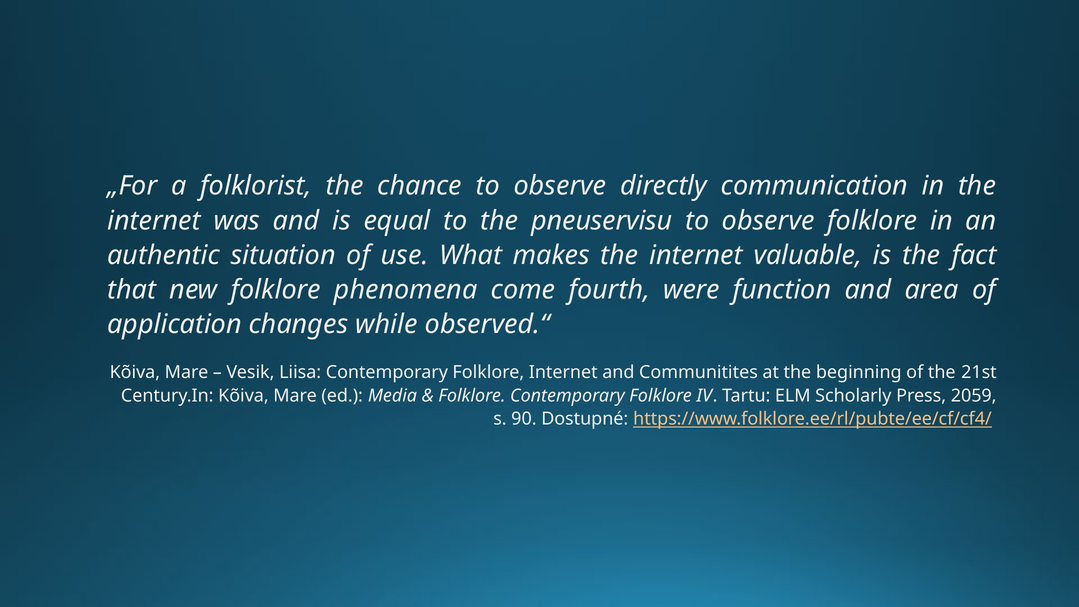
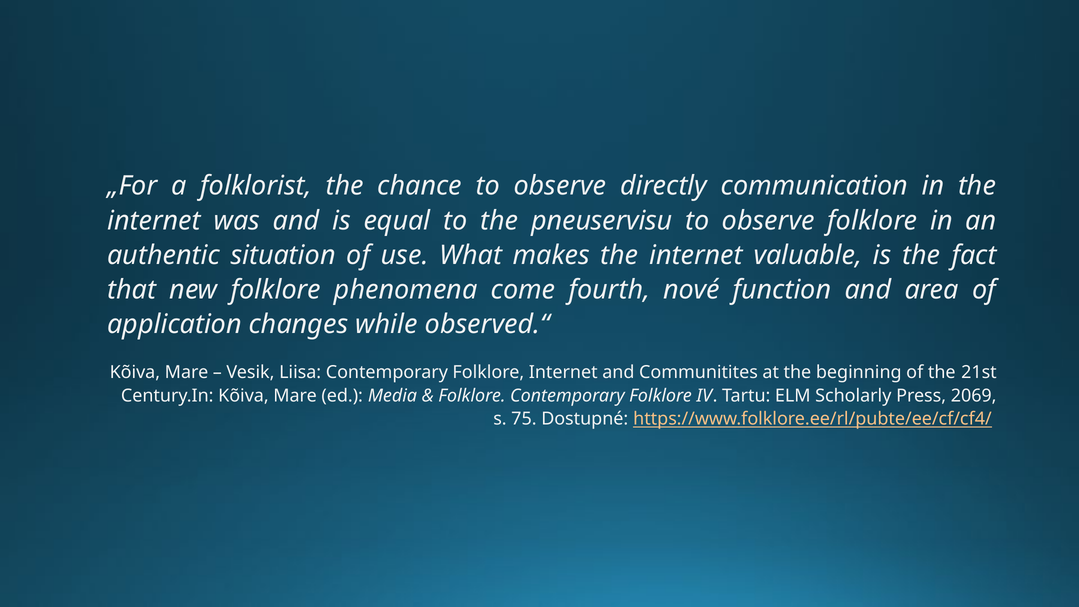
were: were -> nové (692, 290)
2059: 2059 -> 2069 (974, 396)
90: 90 -> 75 (524, 419)
